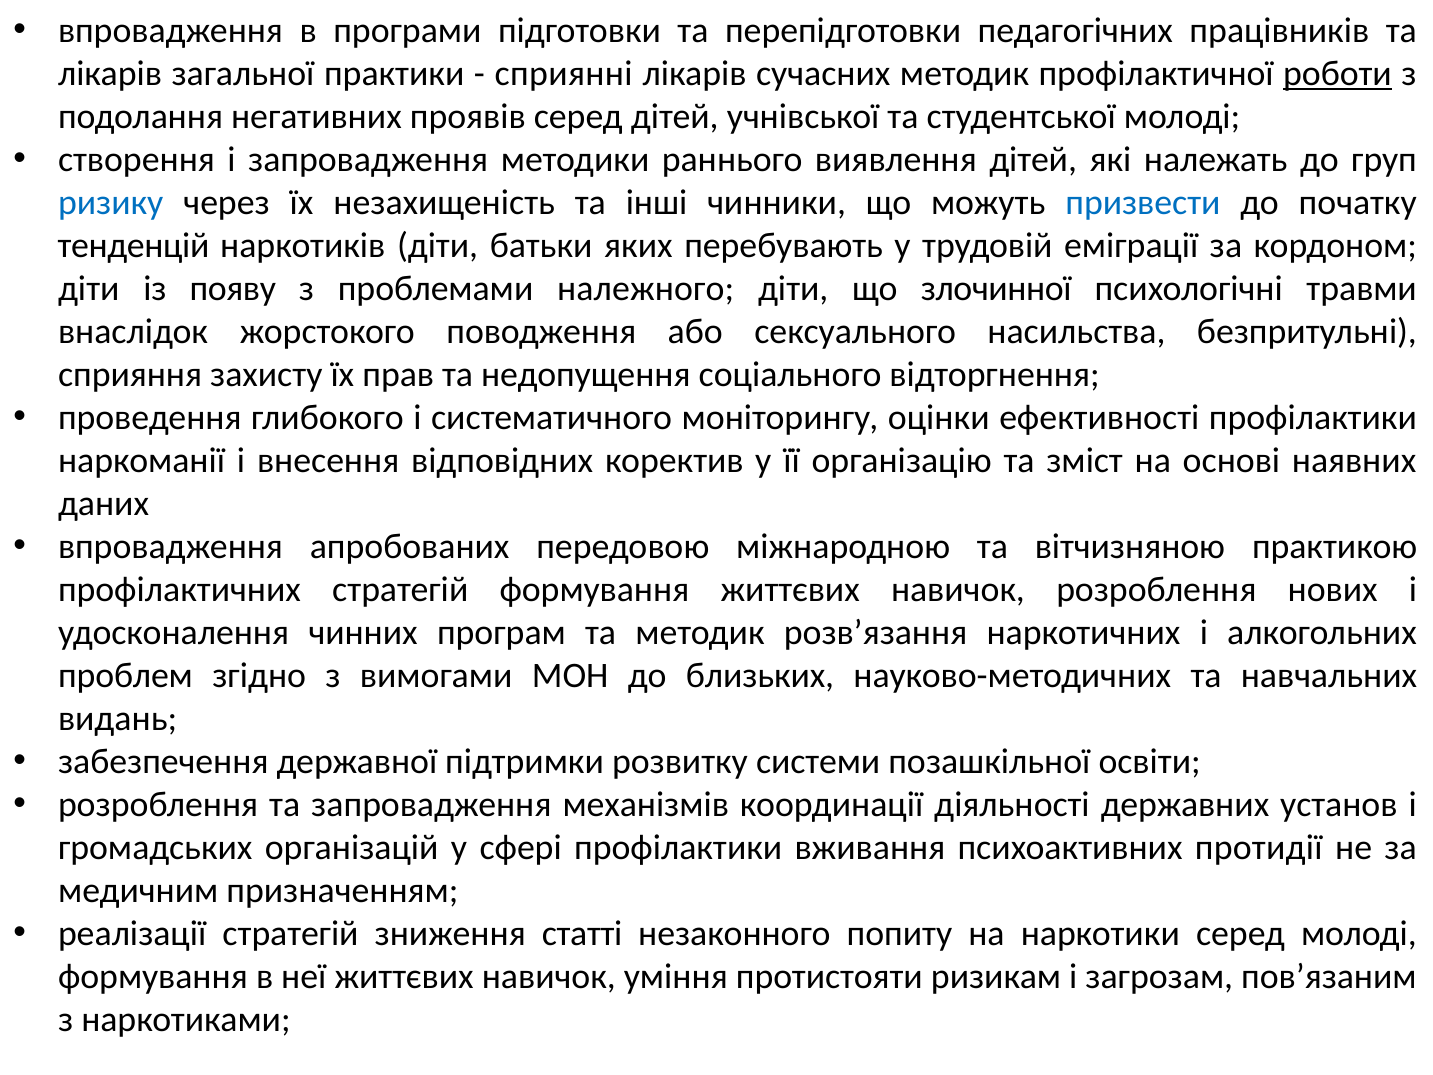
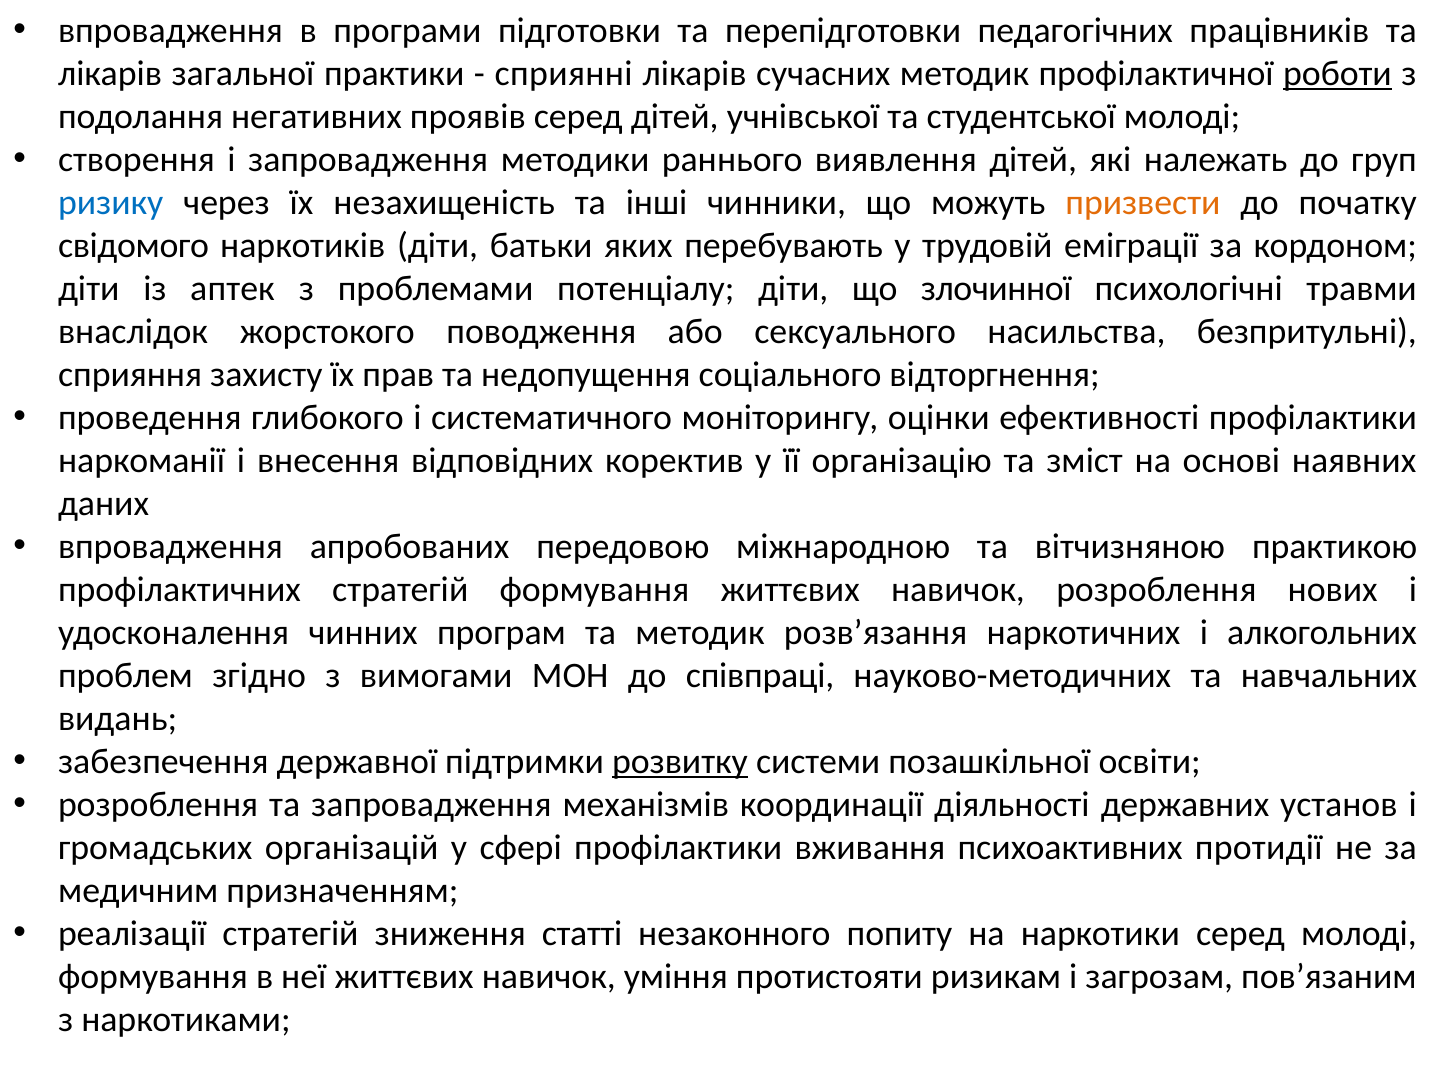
призвести colour: blue -> orange (1143, 203)
тенденцій: тенденцій -> свідомого (134, 246)
появу: появу -> аптек (233, 289)
належного: належного -> потенціалу (646, 289)
близьких: близьких -> співпраці (760, 676)
розвитку underline: none -> present (680, 762)
